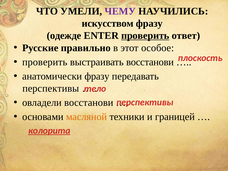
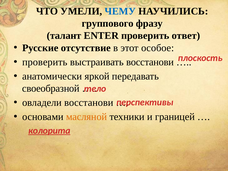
ЧЕМУ colour: purple -> blue (120, 11)
искусством: искусством -> группового (108, 23)
одежде: одежде -> талант (64, 36)
проверить underline: present -> none (145, 36)
правильно: правильно -> отсутствие (86, 48)
анатомически фразу: фразу -> яркой (97, 76)
перспективы: перспективы -> своеобразной (51, 88)
